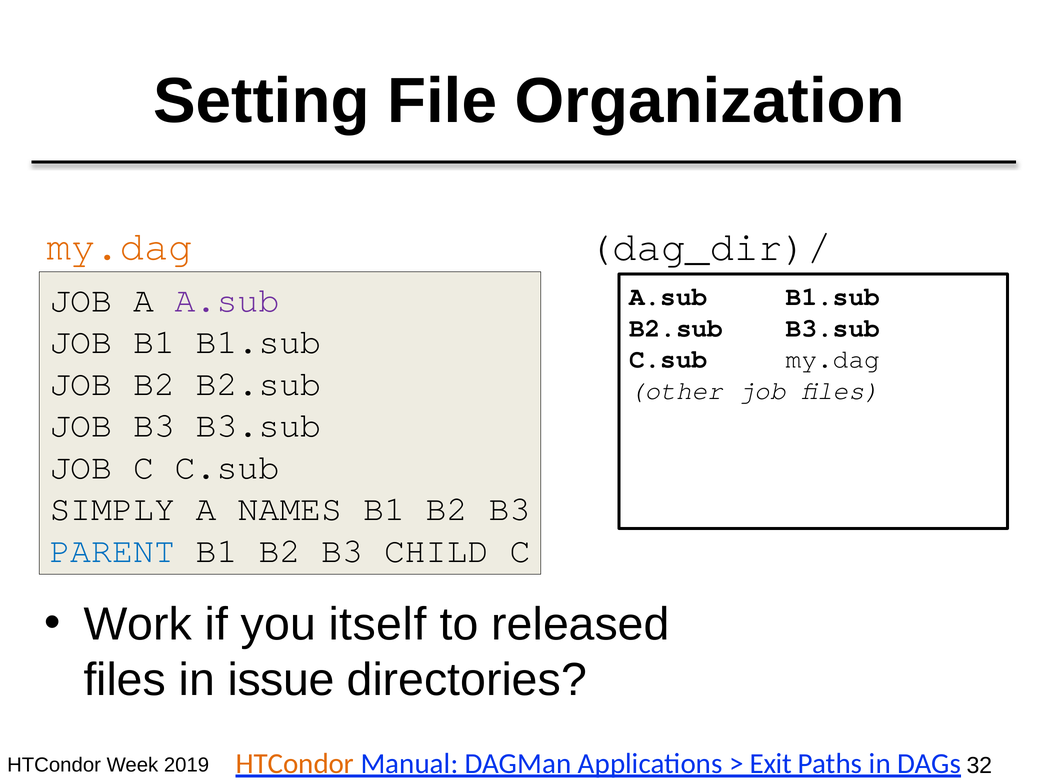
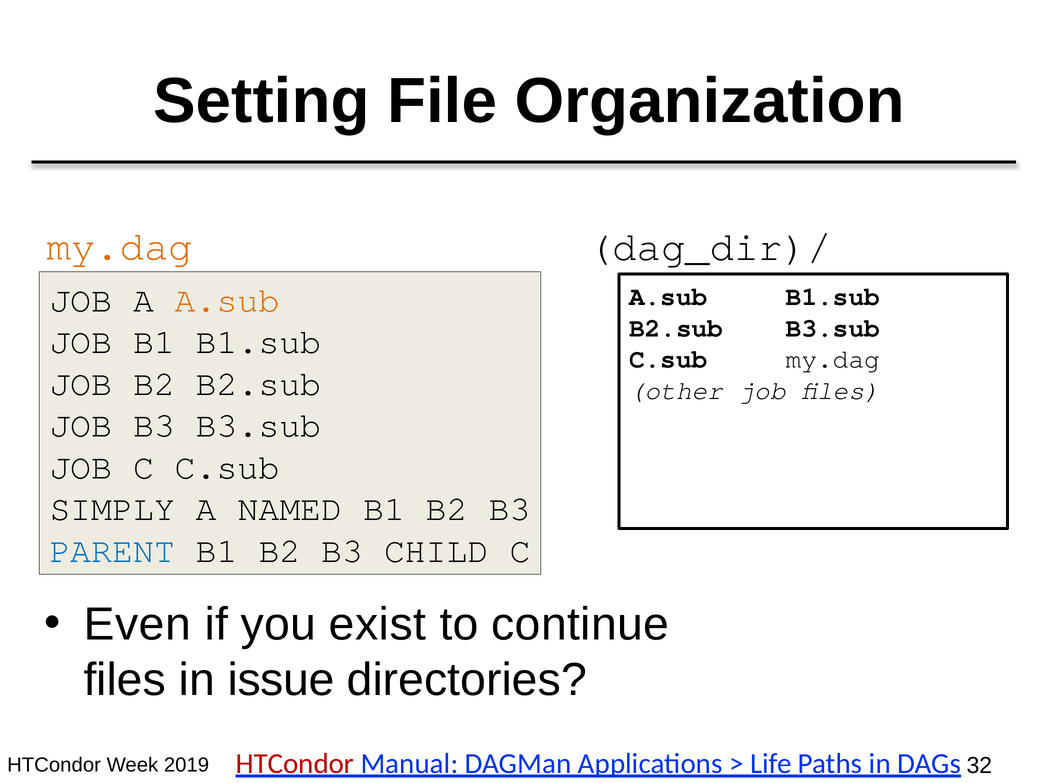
A.sub colour: purple -> orange (227, 300)
NAMES: NAMES -> NAMED (290, 509)
Work: Work -> Even (137, 625)
itself: itself -> exist (378, 625)
released: released -> continue (580, 625)
HTCondor colour: orange -> red (295, 764)
Exit: Exit -> Life (771, 764)
